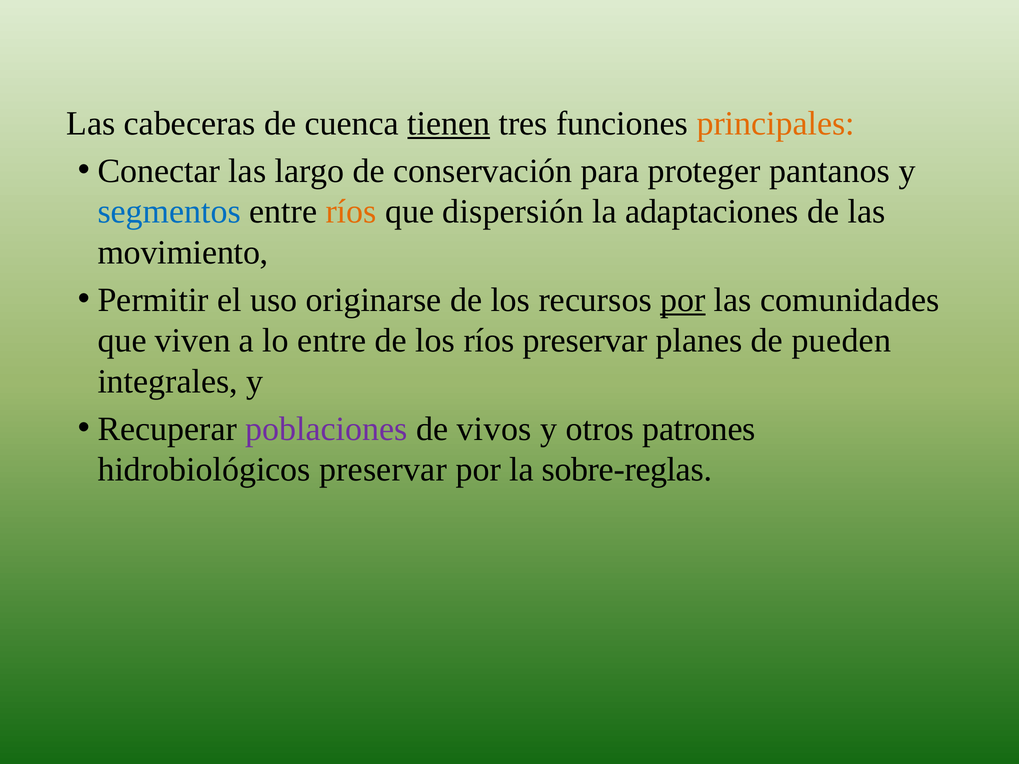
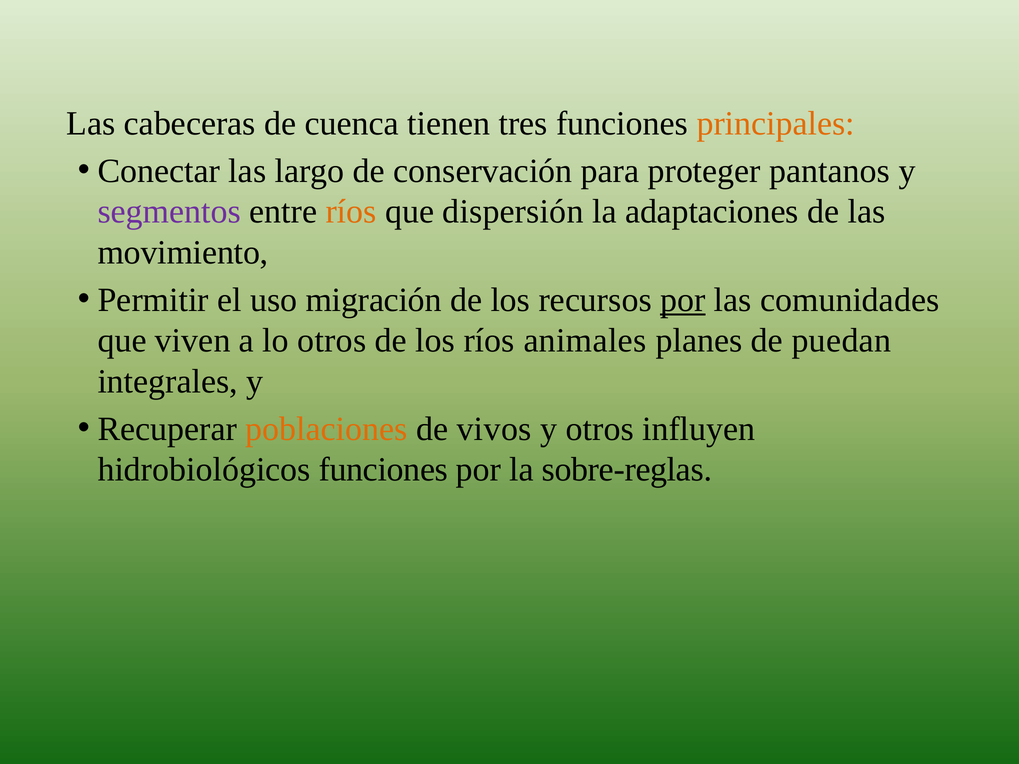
tienen underline: present -> none (449, 123)
segmentos colour: blue -> purple (169, 212)
originarse: originarse -> migración (374, 300)
lo entre: entre -> otros (332, 341)
ríos preservar: preservar -> animales (585, 341)
pueden: pueden -> puedan (841, 341)
poblaciones colour: purple -> orange (327, 429)
patrones: patrones -> influyen (699, 429)
hidrobiológicos preservar: preservar -> funciones (383, 470)
